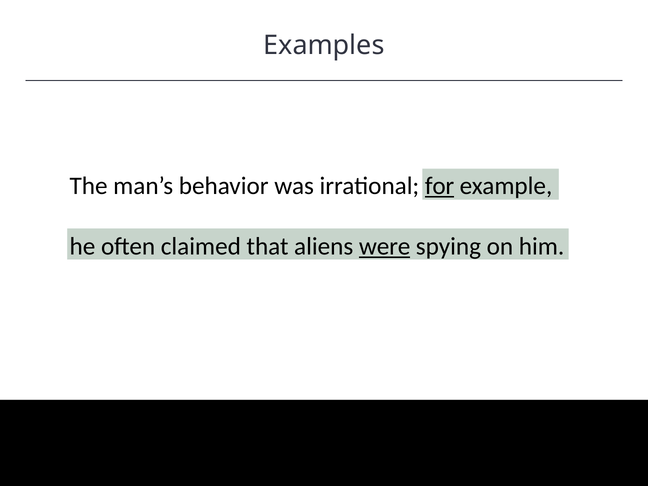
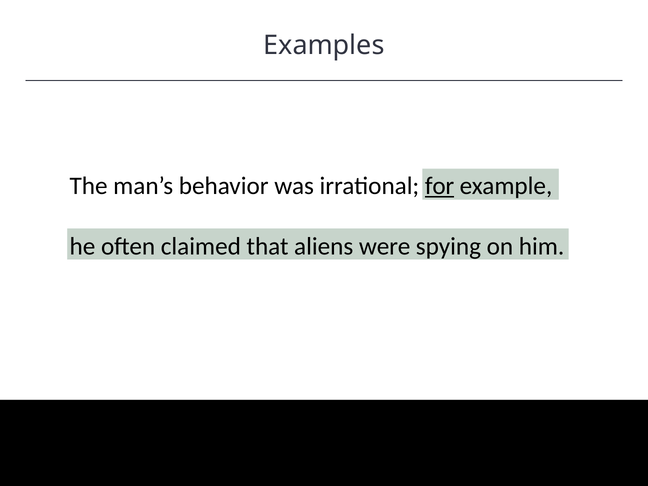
were underline: present -> none (385, 246)
